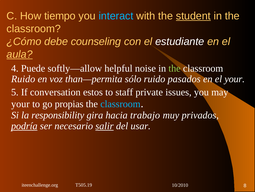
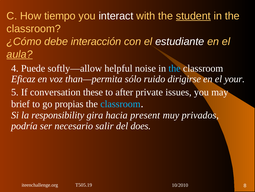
interact colour: light blue -> white (116, 16)
counseling: counseling -> interacción (96, 41)
the colour: light green -> light blue (175, 68)
Ruido: Ruido -> Eficaz (23, 79)
pasados: pasados -> dirigirse (184, 79)
estos: estos -> these (93, 92)
staff: staff -> after (124, 92)
your: your -> brief (20, 104)
trabajo: trabajo -> present (145, 115)
podría underline: present -> none (24, 125)
salir underline: present -> none (104, 125)
usar: usar -> does (141, 125)
